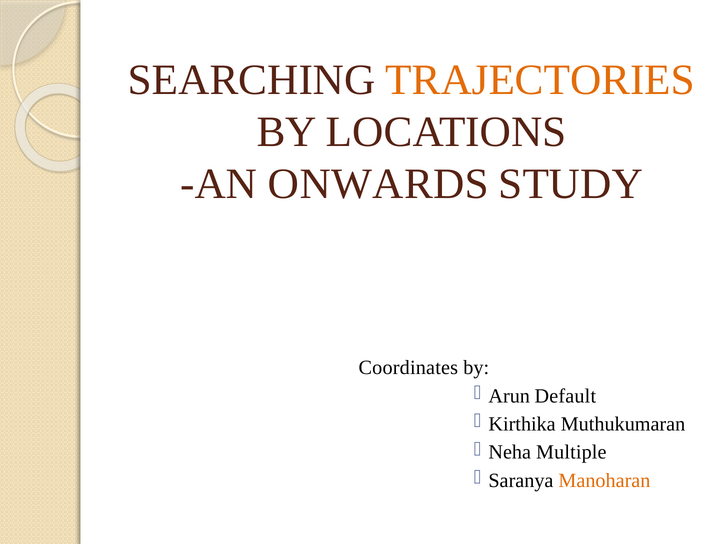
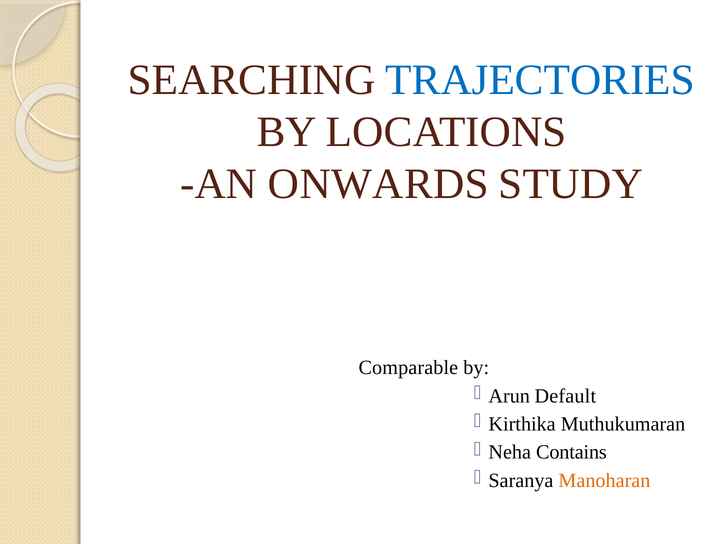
TRAJECTORIES colour: orange -> blue (540, 80)
Coordinates: Coordinates -> Comparable (408, 368)
Multiple: Multiple -> Contains (571, 453)
